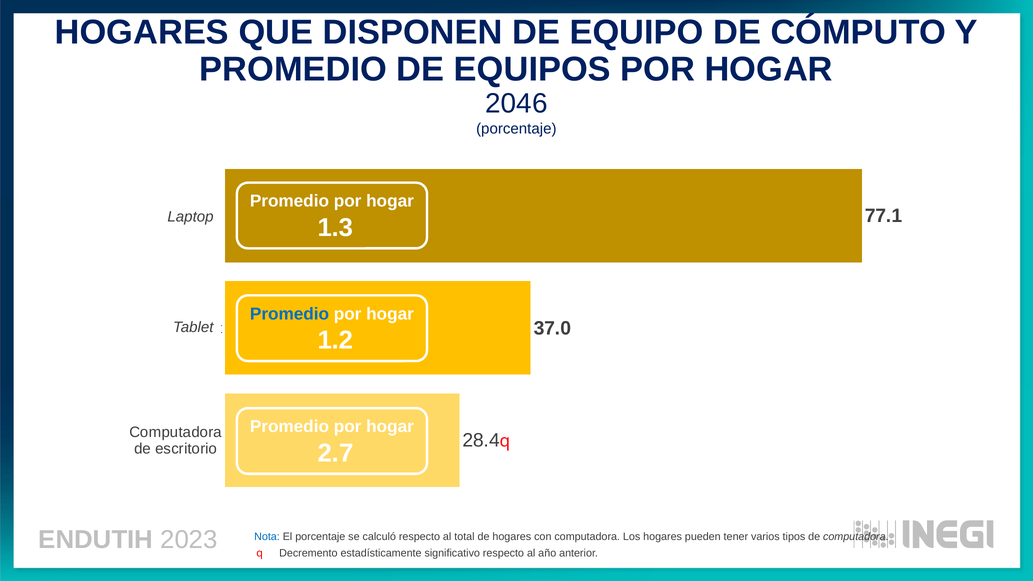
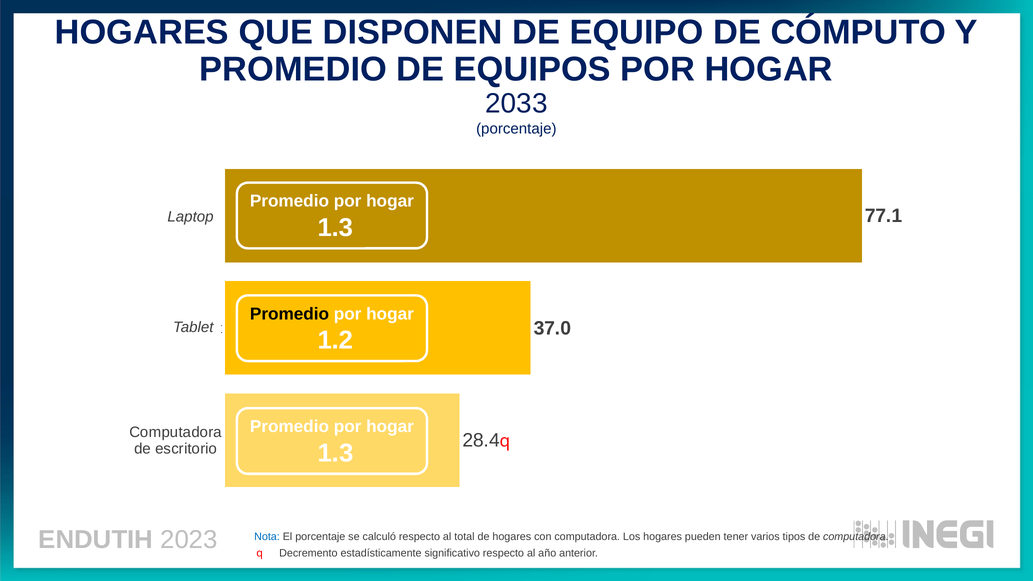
2046: 2046 -> 2033 (516, 103)
Promedio colour: blue -> black (290, 314)
2.7: 2.7 -> 1.3 (335, 453)
